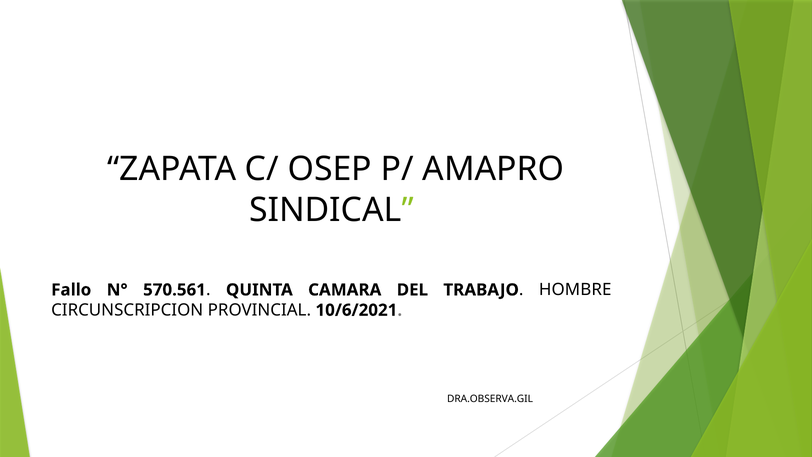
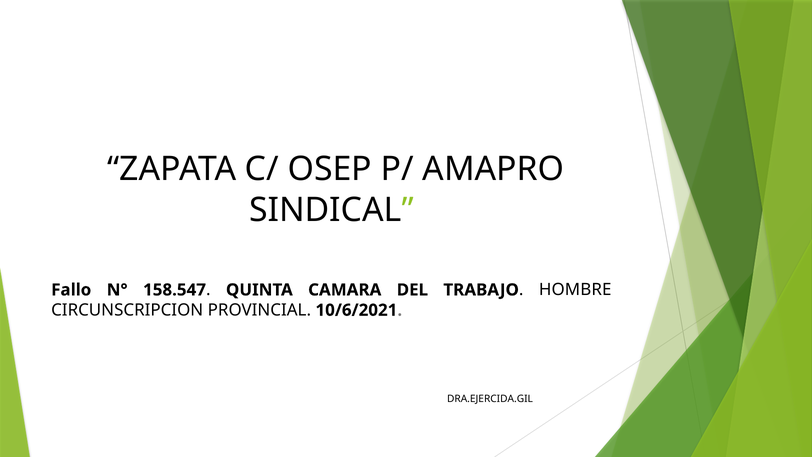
570.561: 570.561 -> 158.547 (175, 290)
DRA.OBSERVA.GIL: DRA.OBSERVA.GIL -> DRA.EJERCIDA.GIL (490, 399)
